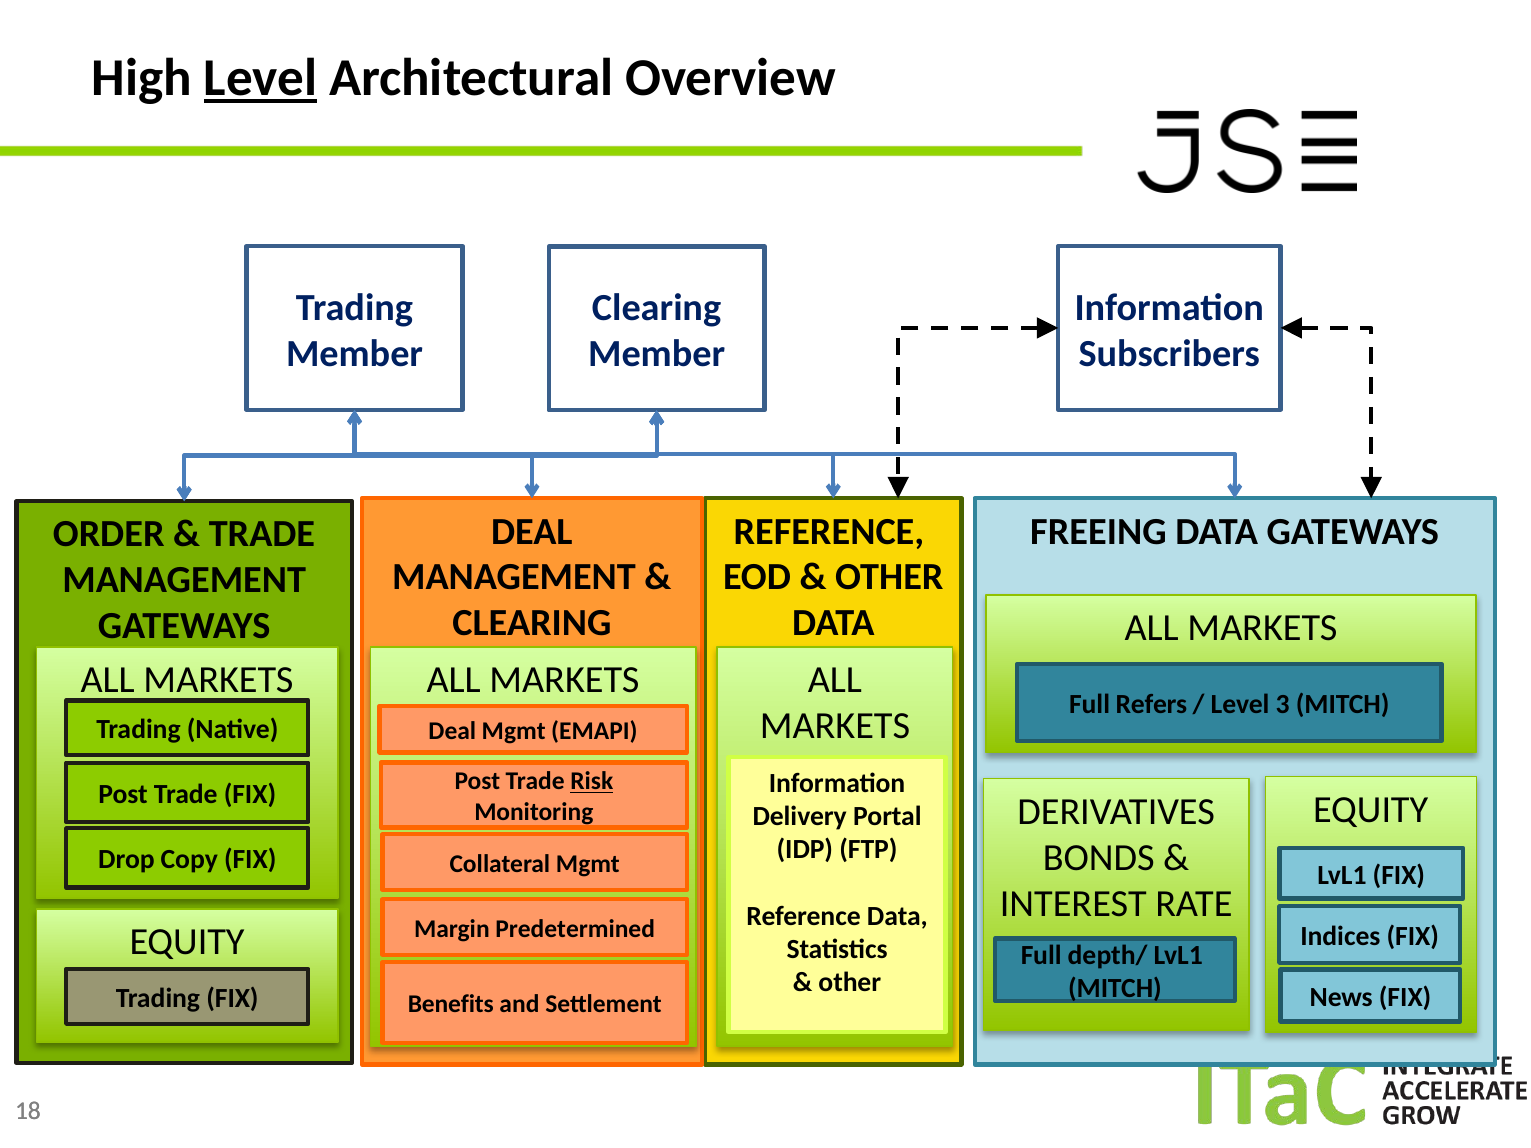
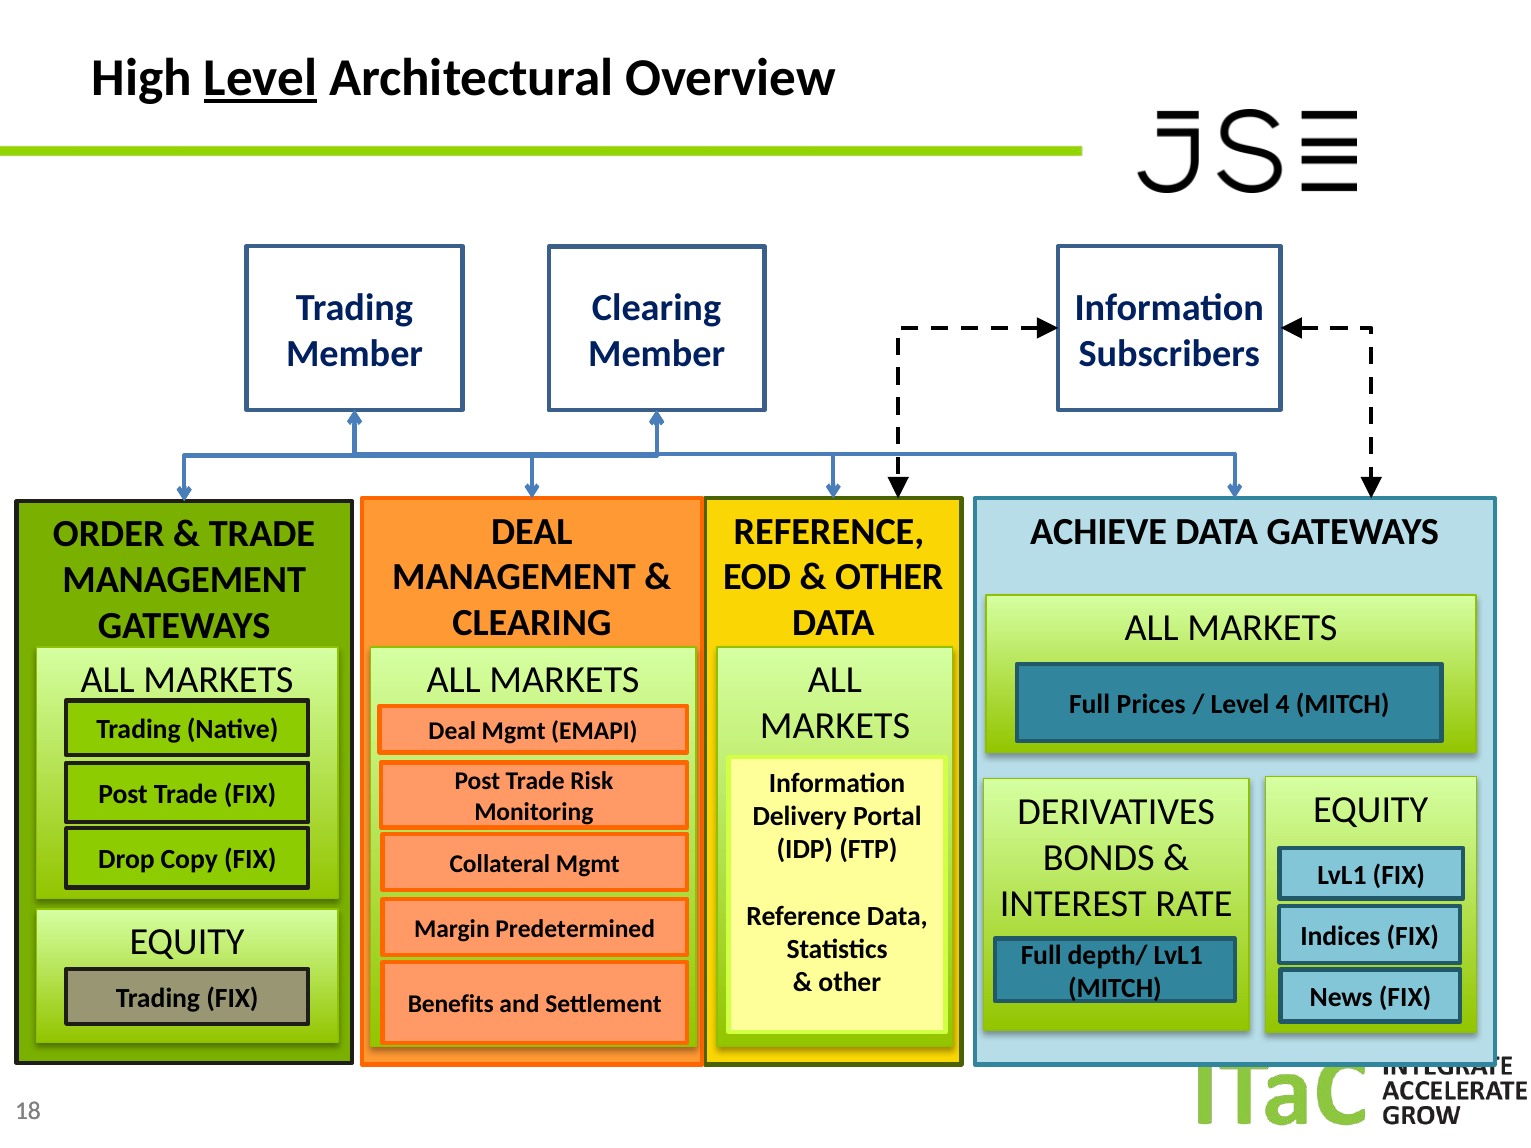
FREEING: FREEING -> ACHIEVE (1099, 532)
Refers: Refers -> Prices (1151, 705)
3: 3 -> 4 (1283, 705)
Risk underline: present -> none (592, 782)
